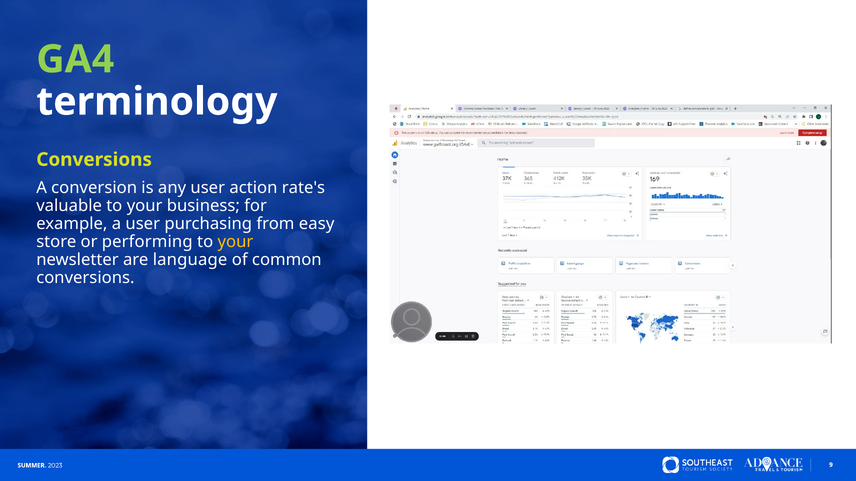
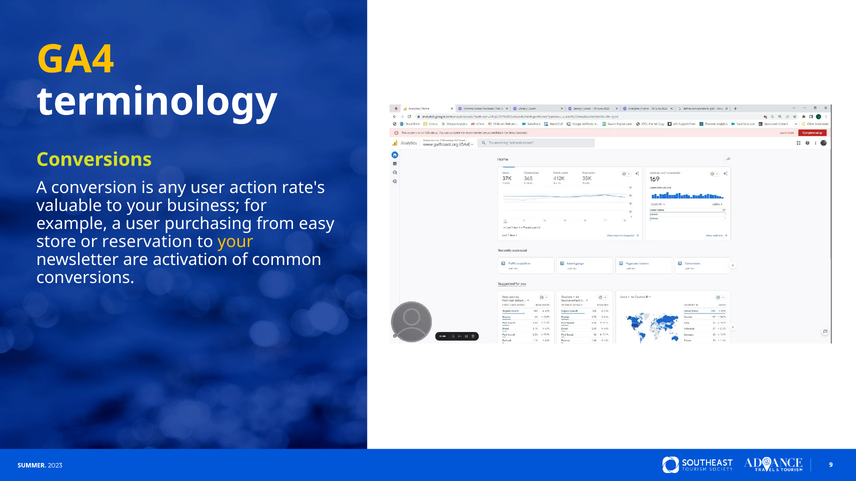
GA4 colour: light green -> yellow (75, 59)
performing: performing -> reservation (147, 242)
language: language -> activation (190, 260)
